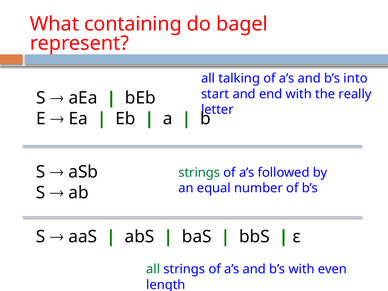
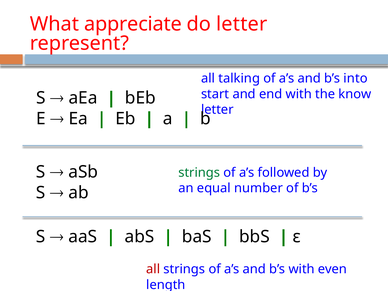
containing: containing -> appreciate (133, 24)
do bagel: bagel -> letter (242, 24)
really: really -> know (355, 94)
all colour: green -> red (153, 269)
